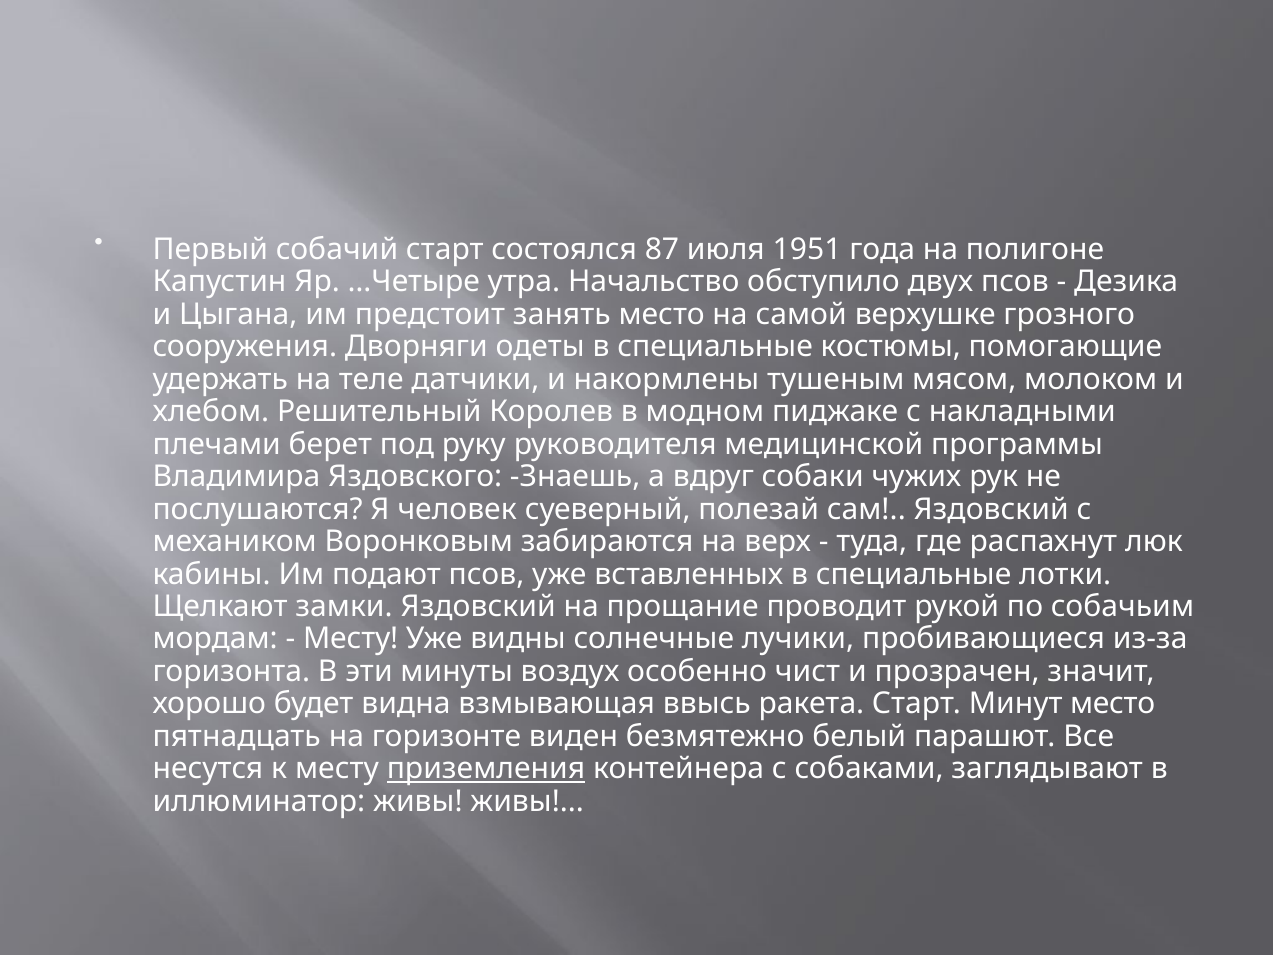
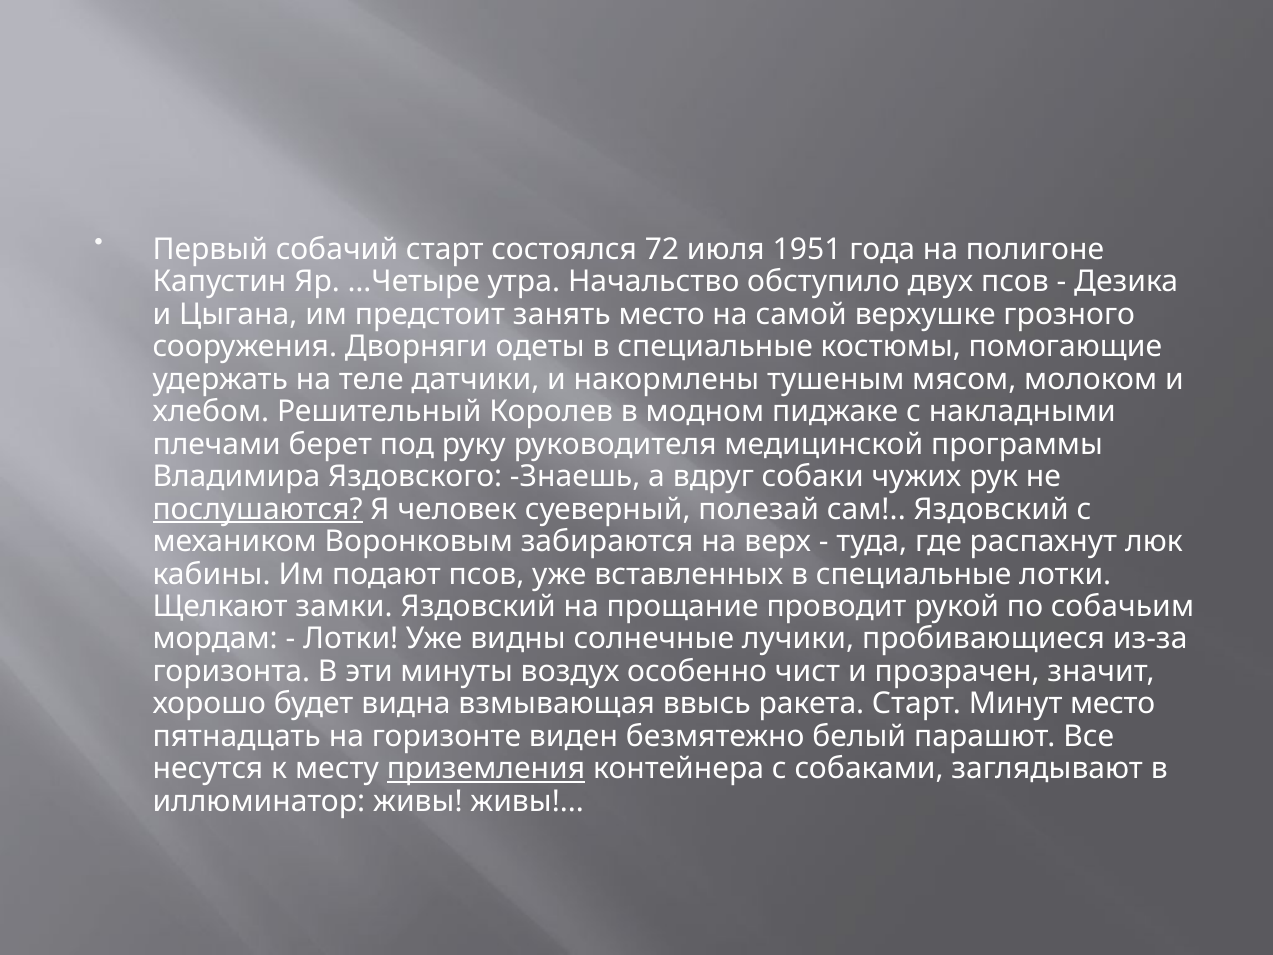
87: 87 -> 72 (662, 249)
послушаются underline: none -> present (258, 509)
Месту: Месту -> Лотки (351, 639)
